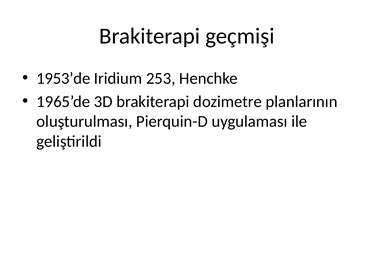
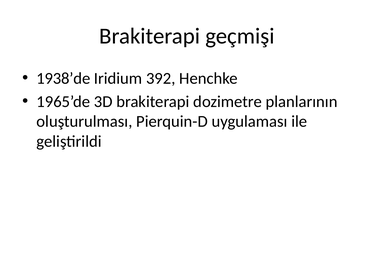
1953’de: 1953’de -> 1938’de (63, 78)
253: 253 -> 392 (161, 78)
